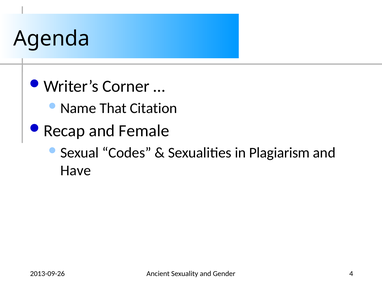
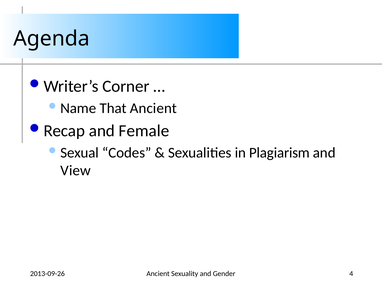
That Citation: Citation -> Ancient (153, 108)
Have: Have -> View (76, 171)
